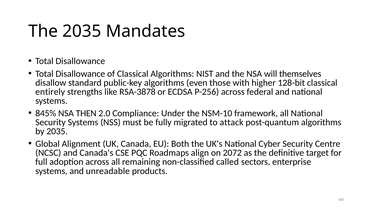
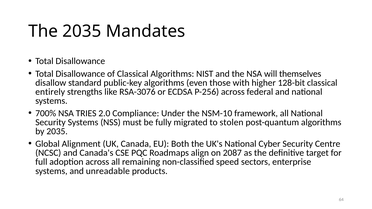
RSA-3878: RSA-3878 -> RSA-3076 (137, 92)
845%: 845% -> 700% (46, 113)
THEN: THEN -> TRIES (86, 113)
attack: attack -> stolen (232, 122)
2072: 2072 -> 2087 (232, 153)
called: called -> speed (228, 162)
